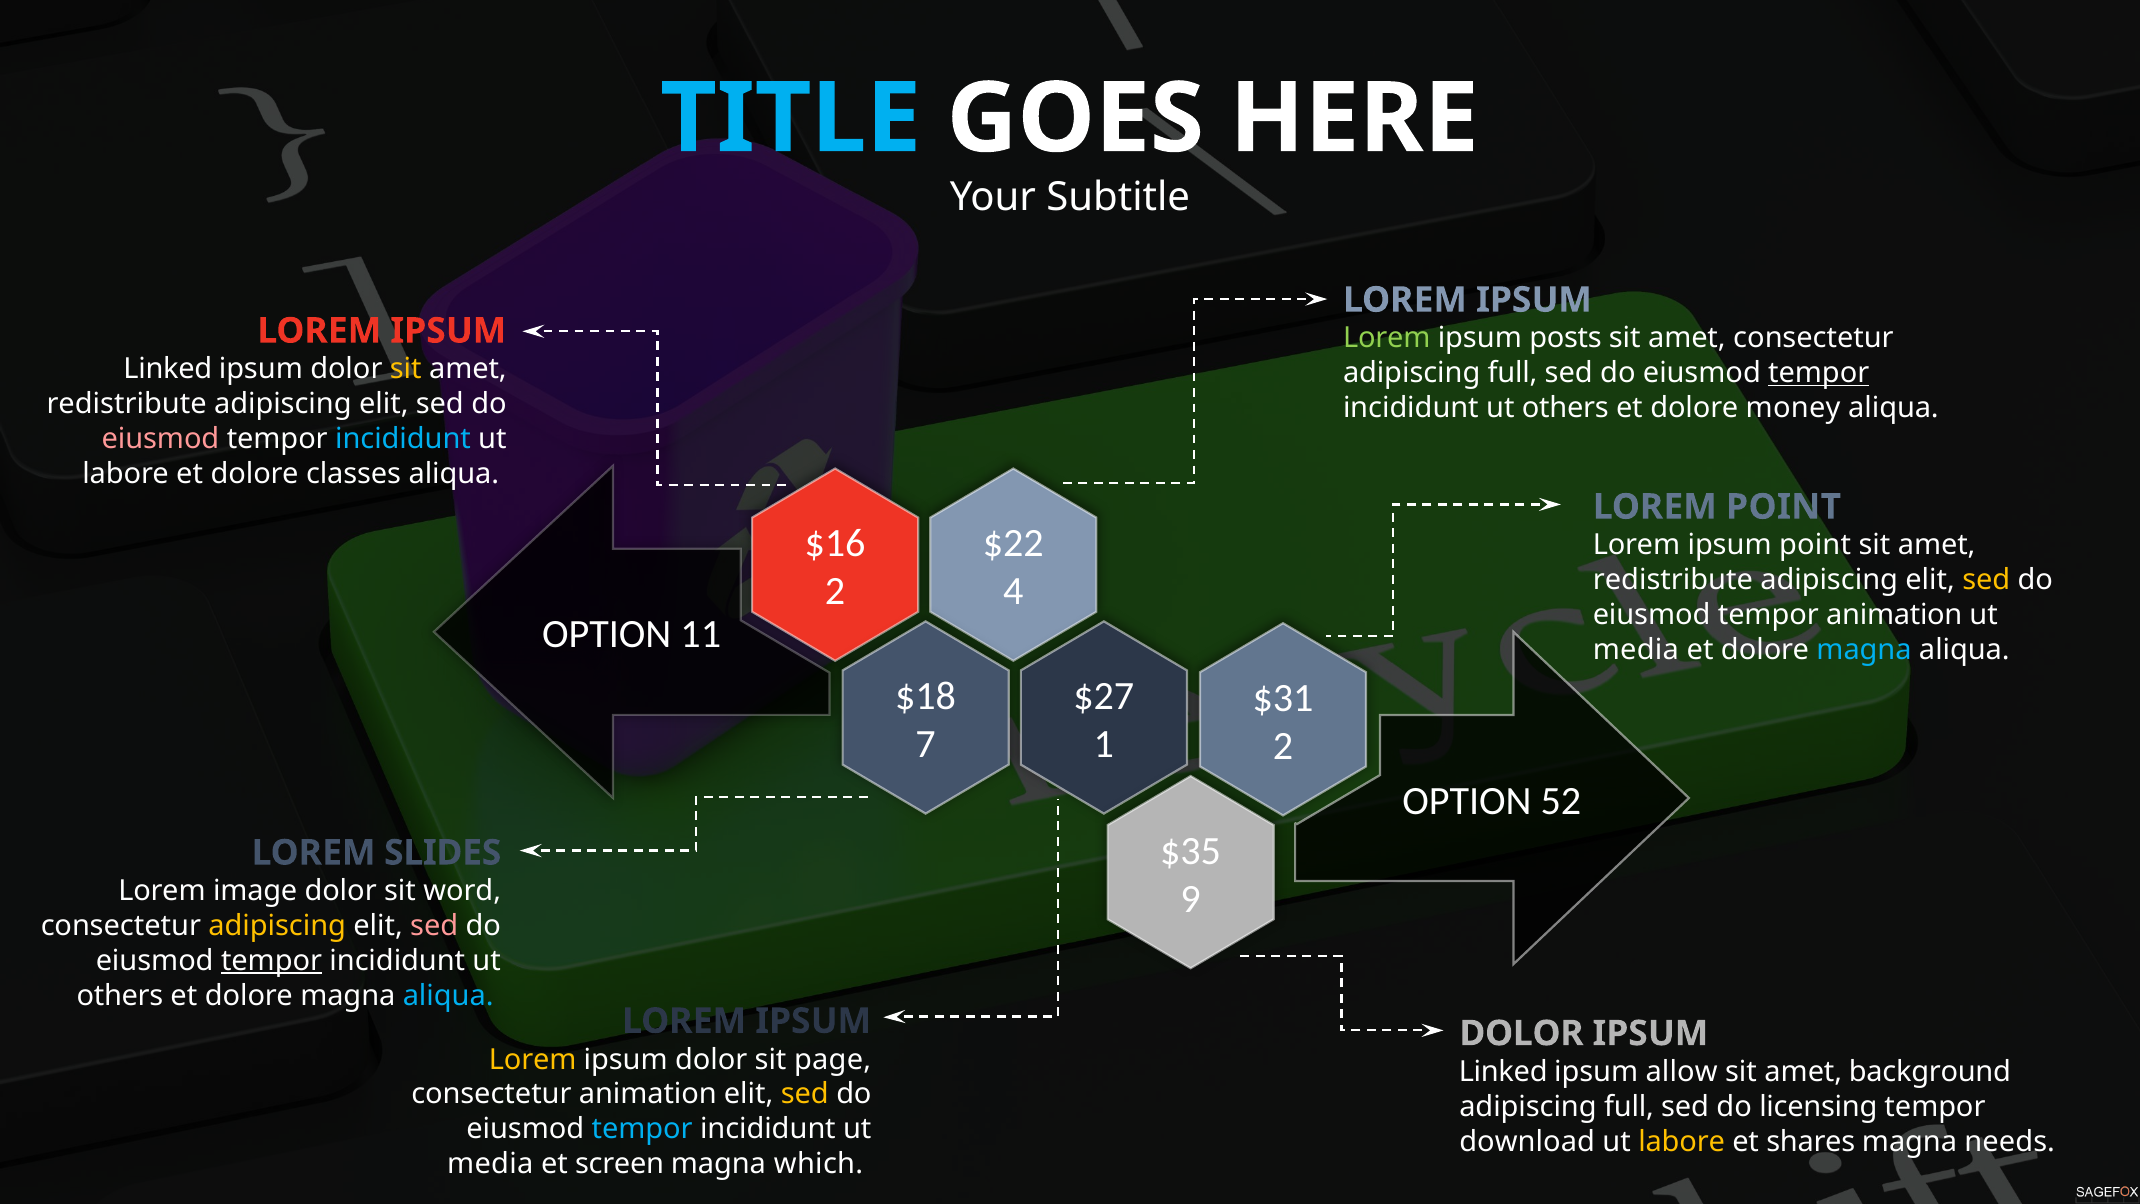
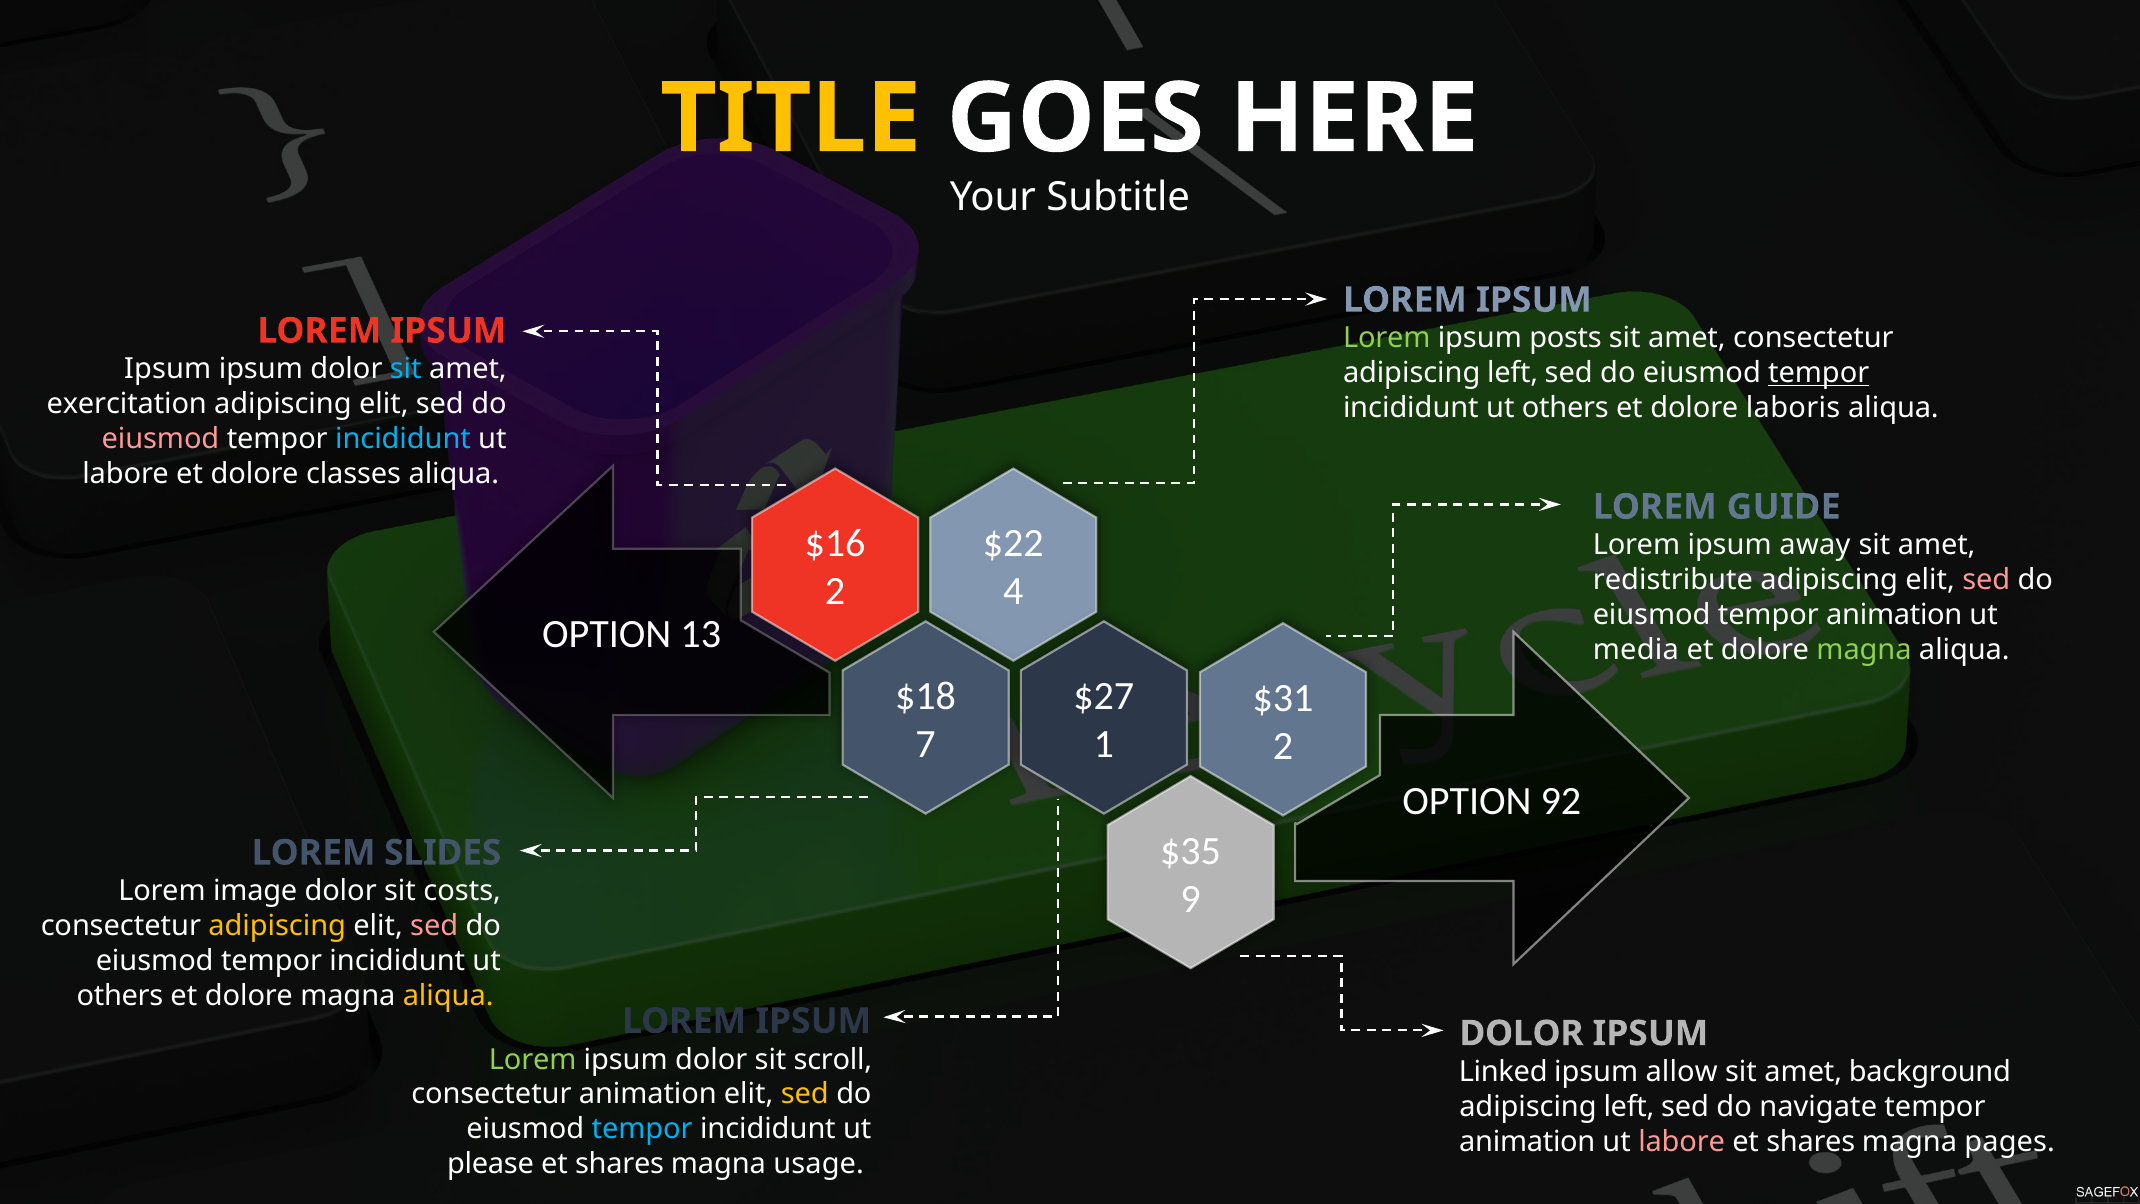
TITLE colour: light blue -> yellow (791, 119)
Linked: Linked -> Ipsum (168, 369)
sit colour: yellow -> light blue (406, 369)
full: full -> left (1513, 373)
redistribute: redistribute -> exercitation (127, 404)
money: money -> laboris (1793, 408)
LOREM POINT: POINT -> GUIDE (1784, 507)
ipsum point: point -> away (1815, 545)
sed colour: yellow -> pink (1986, 580)
11: 11 -> 13 (701, 635)
magna colour: light blue -> light green (1864, 650)
52: 52 -> 92 (1561, 801)
word: word -> costs (462, 891)
tempor underline: present -> none (272, 961)
aliqua colour: light blue -> yellow (448, 995)
Lorem colour: yellow -> light green (533, 1059)
page: page -> scroll (833, 1059)
full: full -> left (1629, 1106)
licensing: licensing -> navigate (1818, 1106)
download: download -> animation (1527, 1141)
labore colour: yellow -> pink (1682, 1141)
needs: needs -> pages (2010, 1141)
media: media -> please (491, 1164)
screen: screen -> shares (620, 1164)
which: which -> usage (819, 1164)
